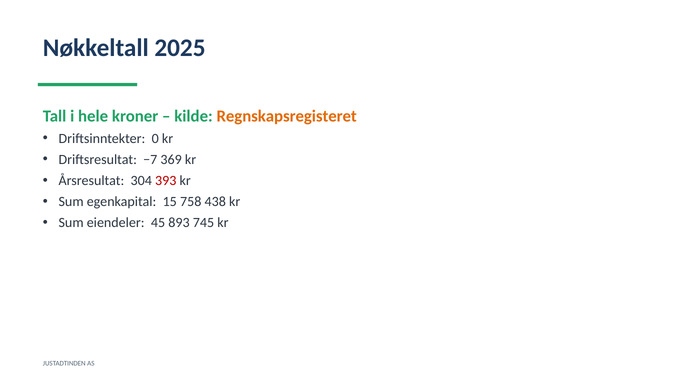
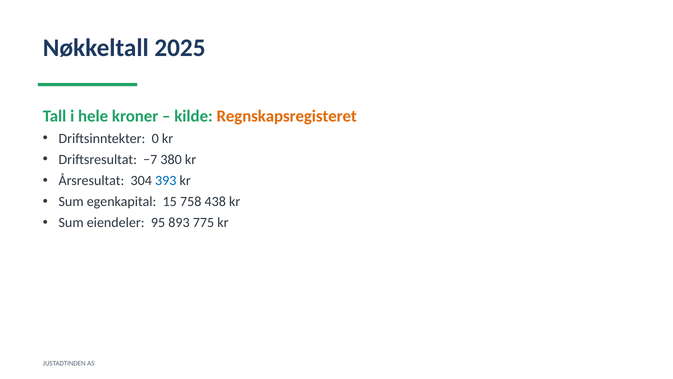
369: 369 -> 380 (171, 159)
393 colour: red -> blue (166, 180)
45: 45 -> 95 (158, 223)
745: 745 -> 775 (203, 223)
